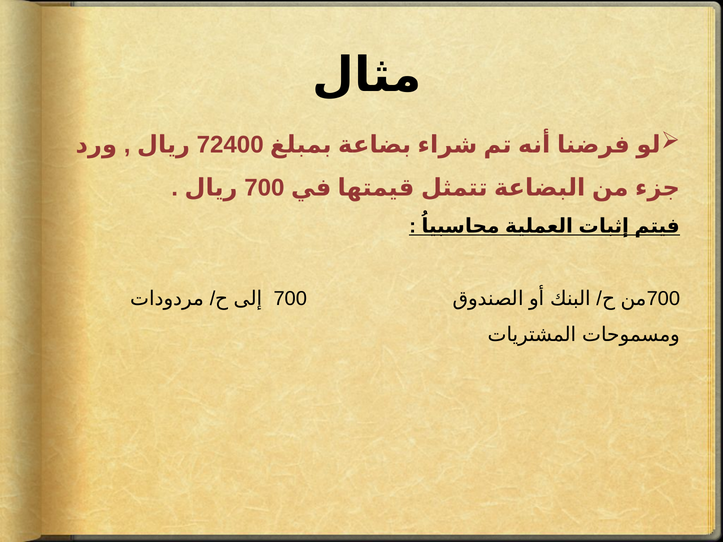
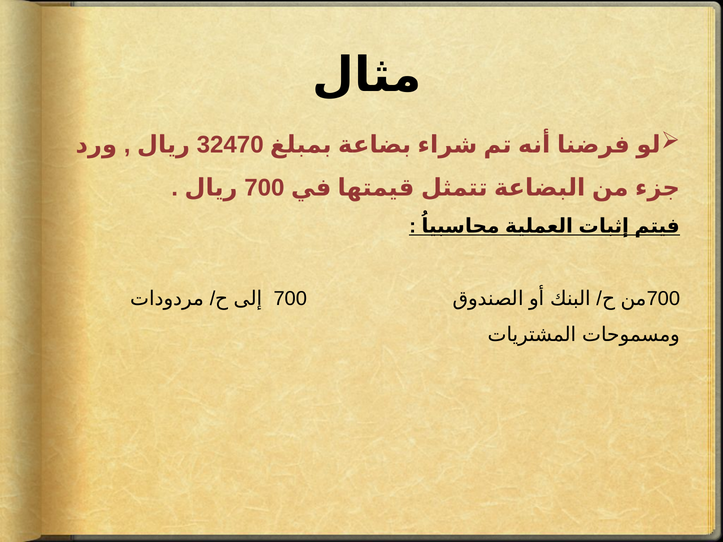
72400: 72400 -> 32470 (230, 145)
